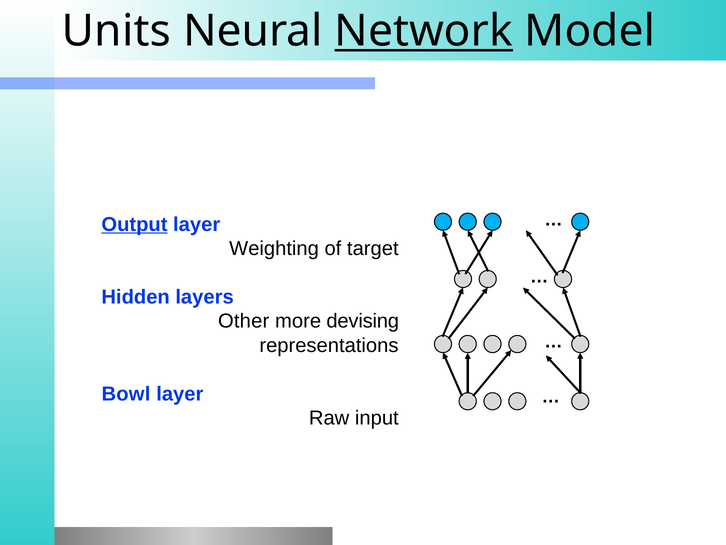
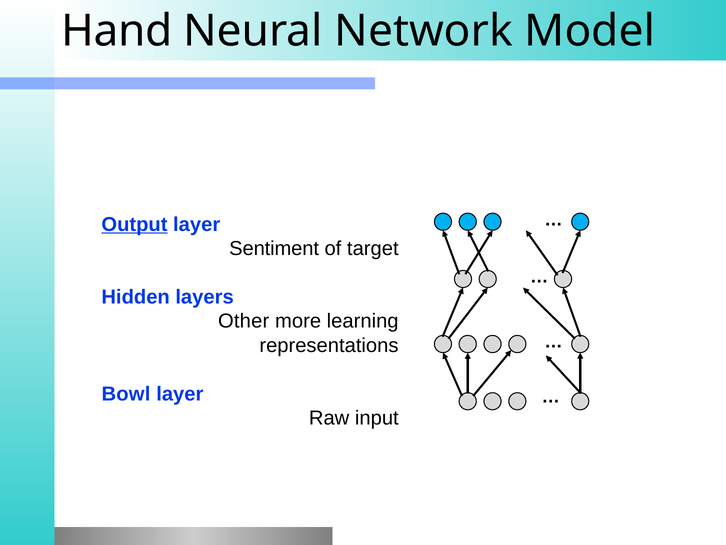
Units: Units -> Hand (117, 31)
Network underline: present -> none (424, 31)
Weighting: Weighting -> Sentiment (274, 248)
devising: devising -> learning (363, 321)
